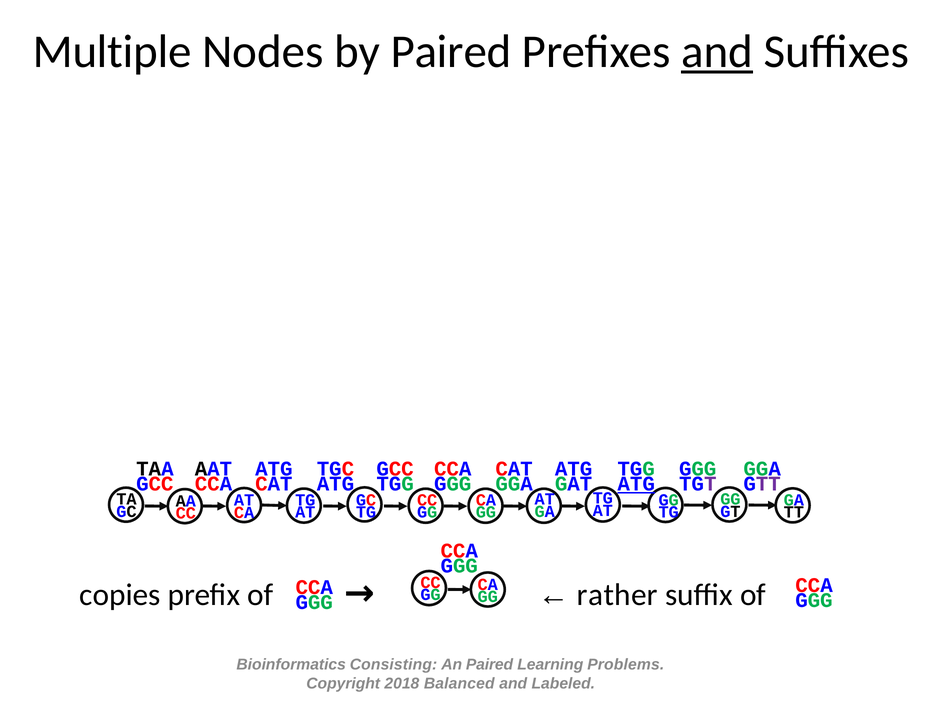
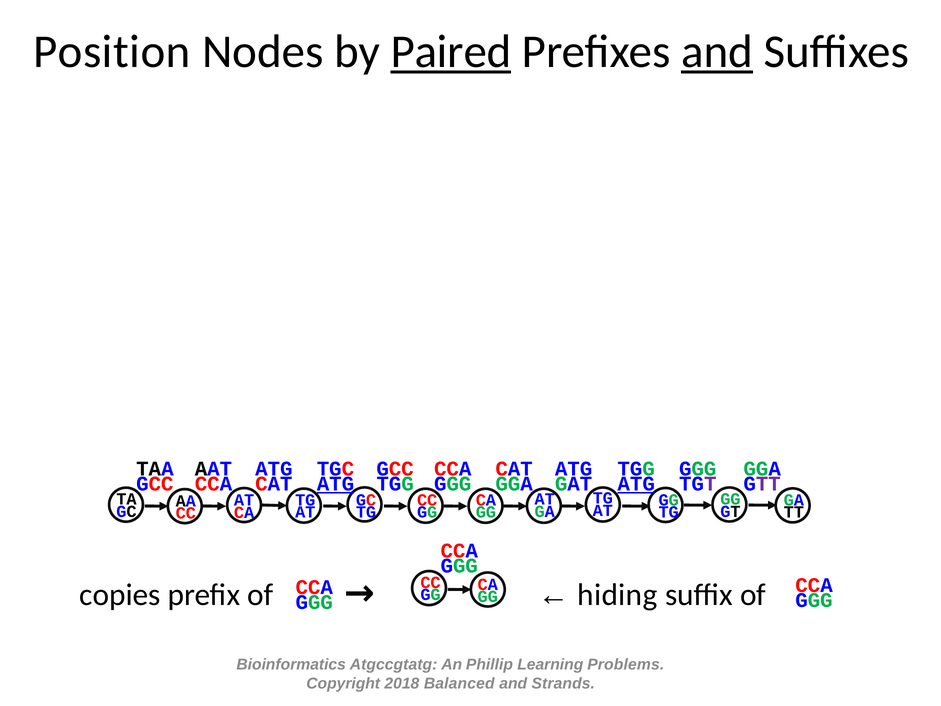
Multiple: Multiple -> Position (112, 52)
Paired underline: none -> present (451, 52)
ATG underline: none -> present (336, 483)
rather: rather -> hiding (617, 595)
Consisting: Consisting -> Atgccgtatg (394, 665)
An Paired: Paired -> Phillip (489, 665)
Labeled: Labeled -> Strands (563, 683)
